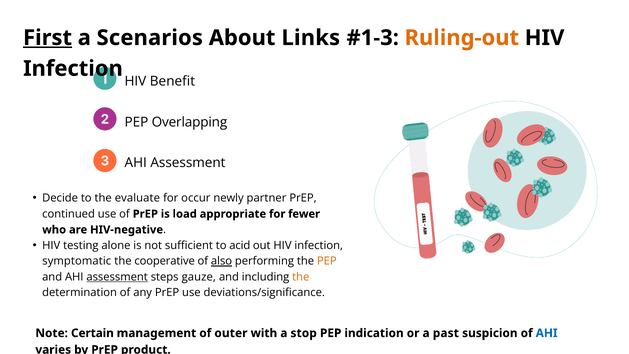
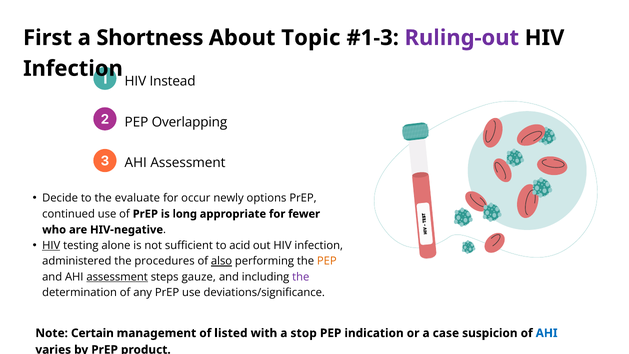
First underline: present -> none (48, 38)
Scenarios: Scenarios -> Shortness (150, 38)
Links: Links -> Topic (311, 38)
Ruling-out colour: orange -> purple (462, 38)
Benefit: Benefit -> Instead (173, 81)
partner: partner -> options (267, 198)
load: load -> long (185, 214)
HIV underline: none -> present (51, 245)
symptomatic: symptomatic -> administered (77, 261)
cooperative: cooperative -> procedures (165, 261)
the colour: orange -> purple (301, 277)
outer: outer -> listed (231, 333)
past: past -> case (446, 333)
